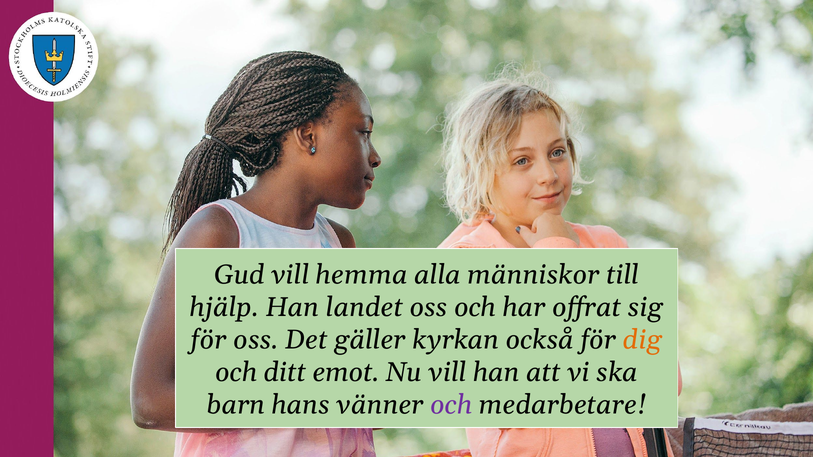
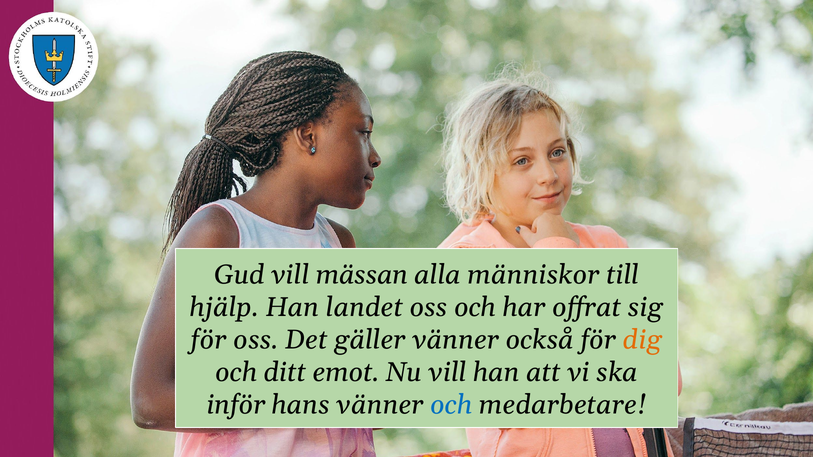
hemma: hemma -> mässan (362, 275)
gäller kyrkan: kyrkan -> vänner (456, 340)
barn: barn -> inför (236, 405)
och colour: purple -> blue (451, 405)
